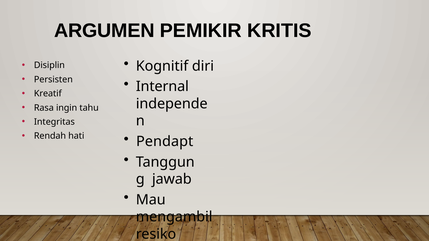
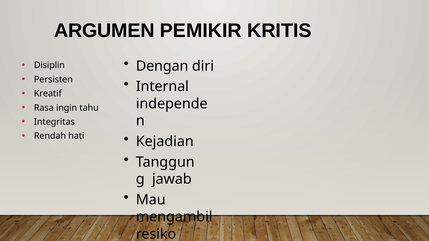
Kognitif: Kognitif -> Dengan (162, 66)
Pendapt: Pendapt -> Kejadian (165, 142)
